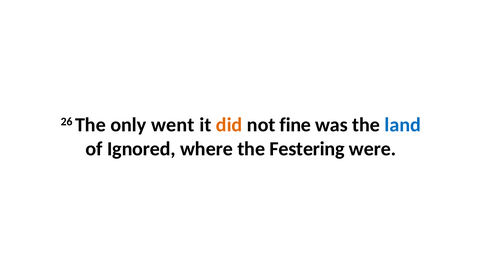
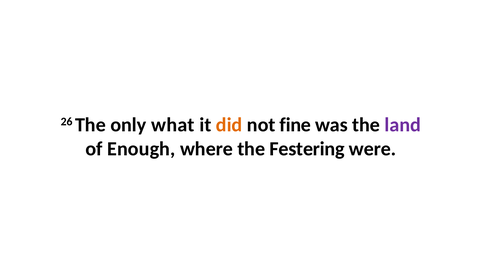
went: went -> what (173, 125)
land colour: blue -> purple (403, 125)
Ignored: Ignored -> Enough (141, 149)
